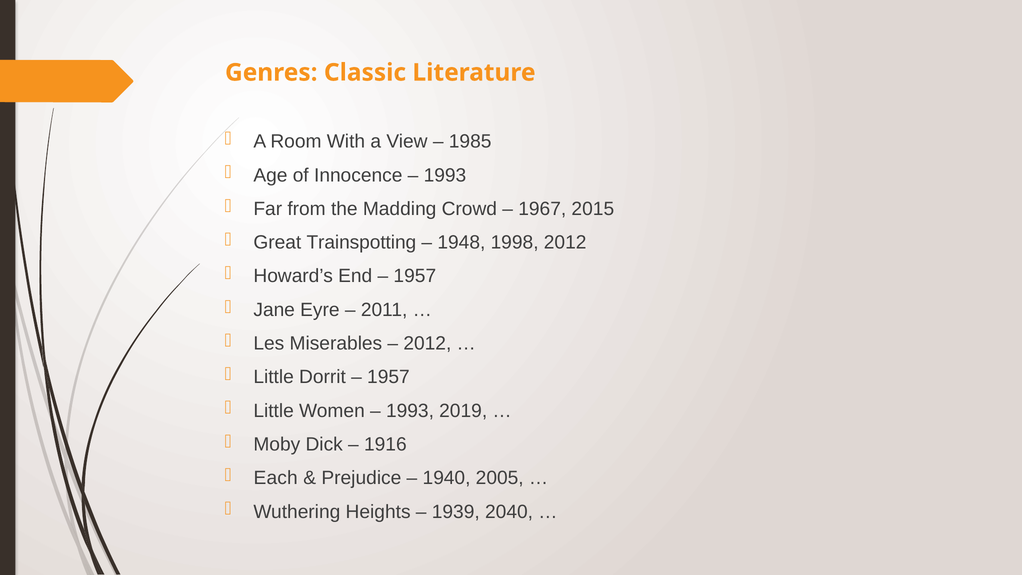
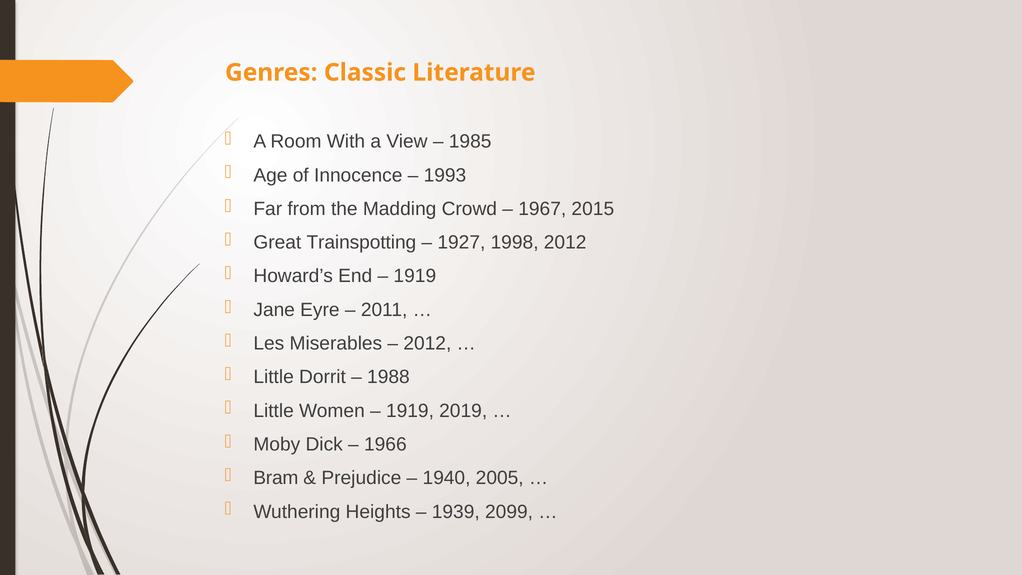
1948: 1948 -> 1927 (461, 242)
1957: 1957 -> 1919 (415, 276)
1957: 1957 -> 1988 (388, 377)
1993: 1993 -> 1919 (410, 411)
1916: 1916 -> 1966 (385, 444)
Each: Each -> Bram (276, 478)
2040: 2040 -> 2099 (509, 512)
